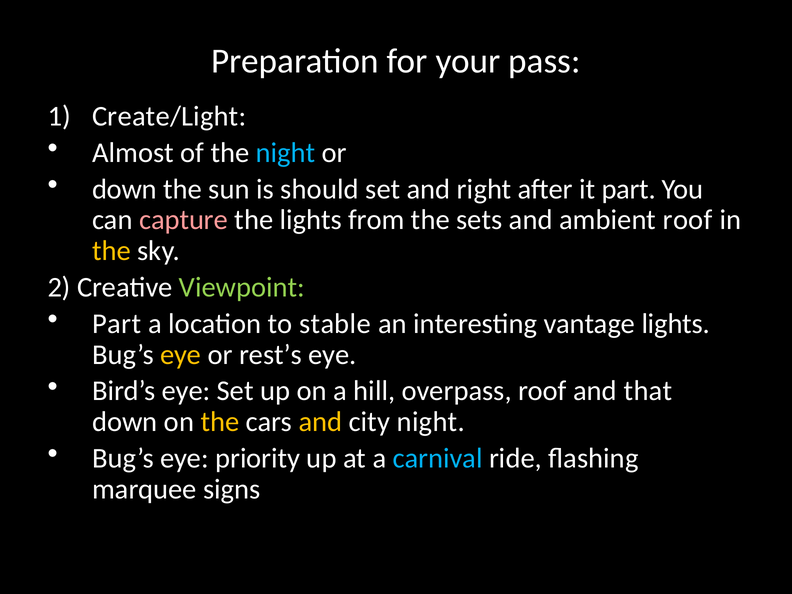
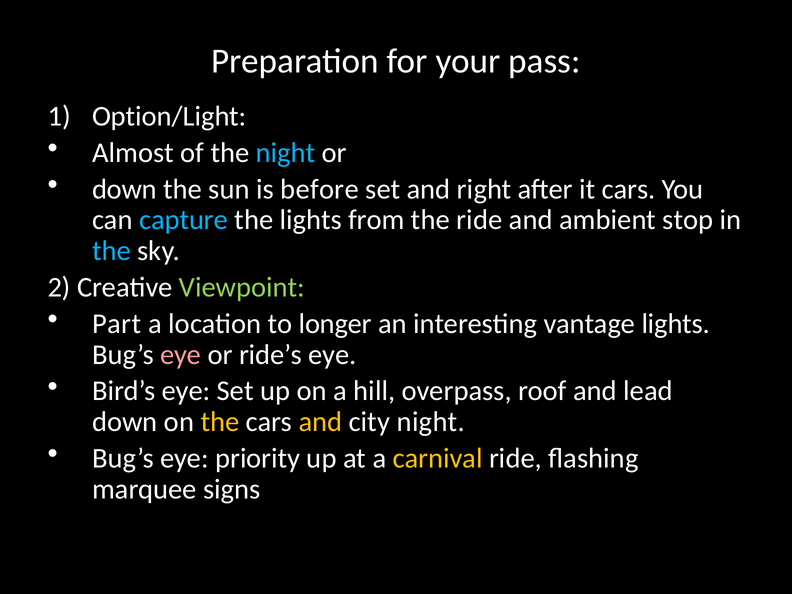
Create/Light: Create/Light -> Option/Light (169, 116)
should: should -> before (320, 189)
it part: part -> cars (629, 189)
capture colour: pink -> light blue (184, 220)
the sets: sets -> ride (479, 220)
ambient roof: roof -> stop (688, 220)
the colour: yellow -> light blue (111, 251)
stable: stable -> longer (335, 324)
eye colour: yellow -> pink (181, 355)
rest’s: rest’s -> ride’s (271, 355)
that: that -> lead (648, 391)
carnival colour: light blue -> yellow (438, 458)
